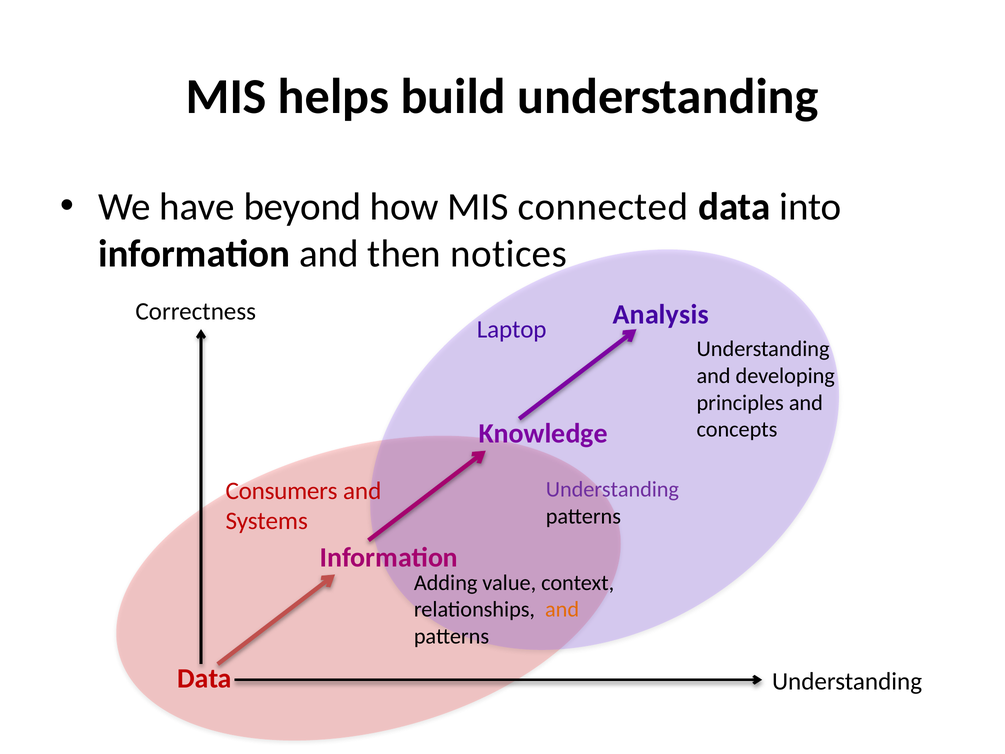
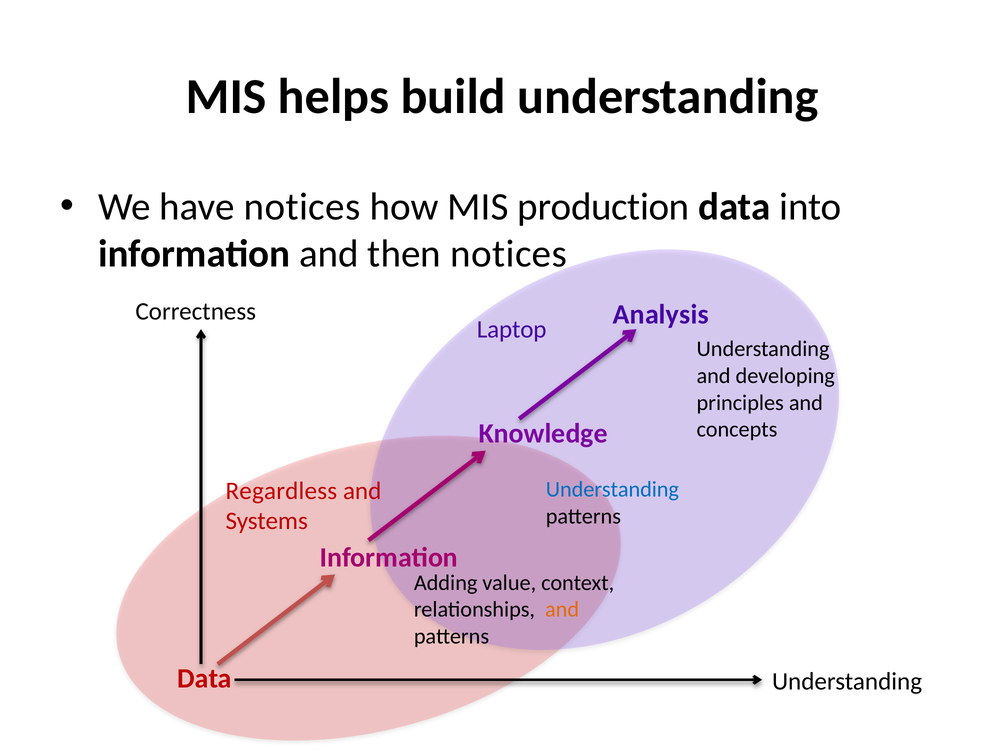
have beyond: beyond -> notices (302, 207)
connected: connected -> production (603, 207)
Understanding colour: purple -> blue (612, 489)
Consumers: Consumers -> Regardless (281, 491)
